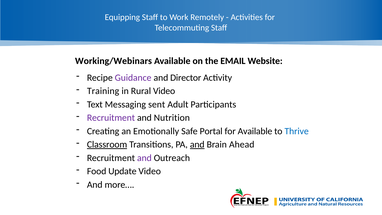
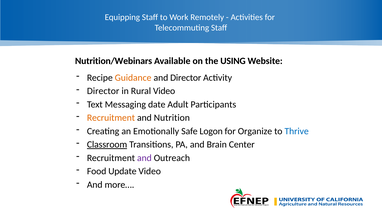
Working/Webinars: Working/Webinars -> Nutrition/Webinars (114, 61)
EMAIL: EMAIL -> USING (233, 61)
Guidance colour: purple -> orange (133, 78)
Training: Training -> Director (103, 91)
sent: sent -> date (157, 104)
Recruitment colour: purple -> orange (111, 118)
Portal: Portal -> Logon (211, 131)
for Available: Available -> Organize (255, 131)
and underline: present -> none (197, 144)
Ahead: Ahead -> Center (242, 144)
